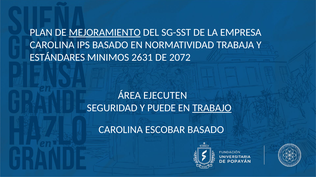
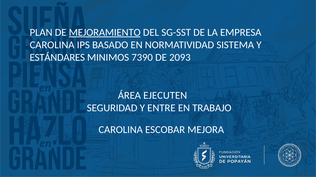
TRABAJA: TRABAJA -> SISTEMA (235, 45)
2631: 2631 -> 7390 (142, 58)
2072: 2072 -> 2093 (180, 58)
PUEDE: PUEDE -> ENTRE (161, 108)
TRABAJO underline: present -> none (212, 108)
ESCOBAR BASADO: BASADO -> MEJORA (206, 130)
